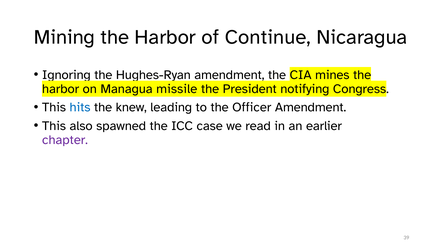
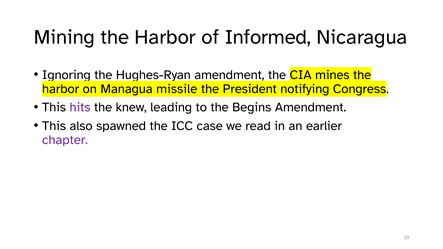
Continue: Continue -> Informed (268, 37)
hits colour: blue -> purple (80, 107)
Officer: Officer -> Begins (252, 107)
